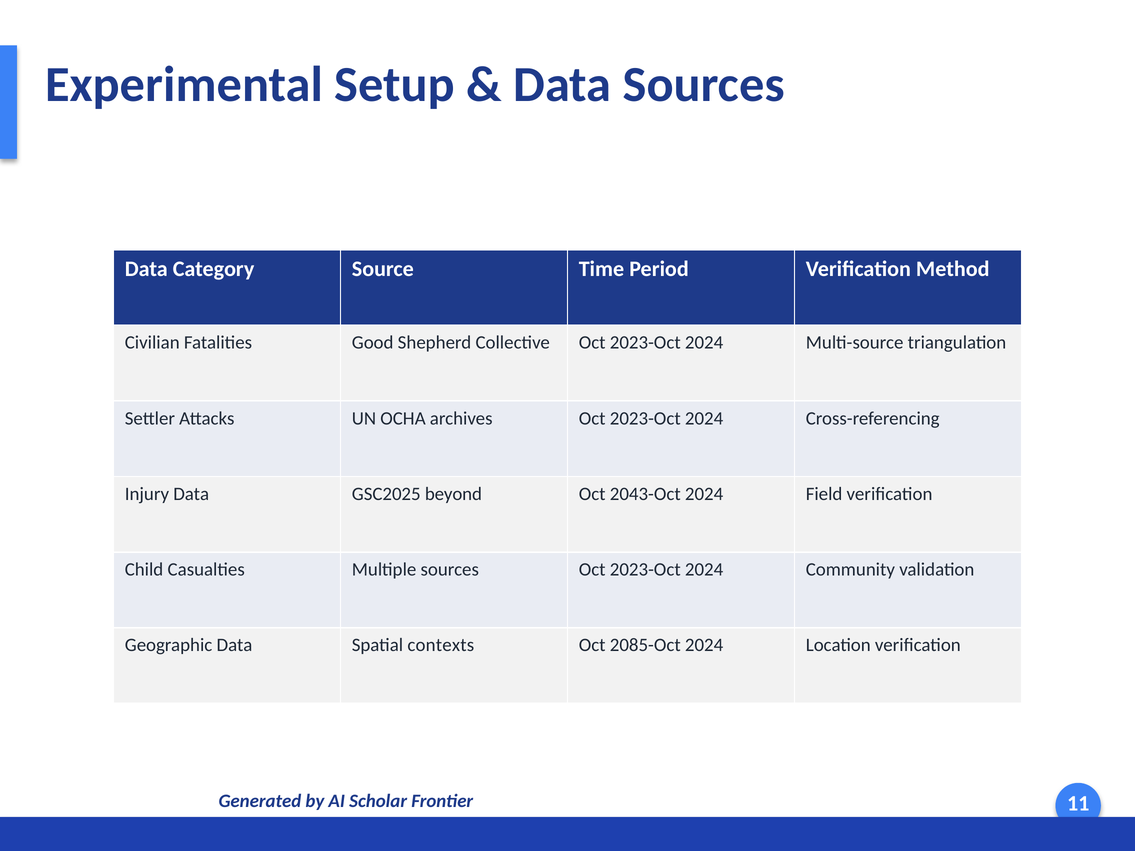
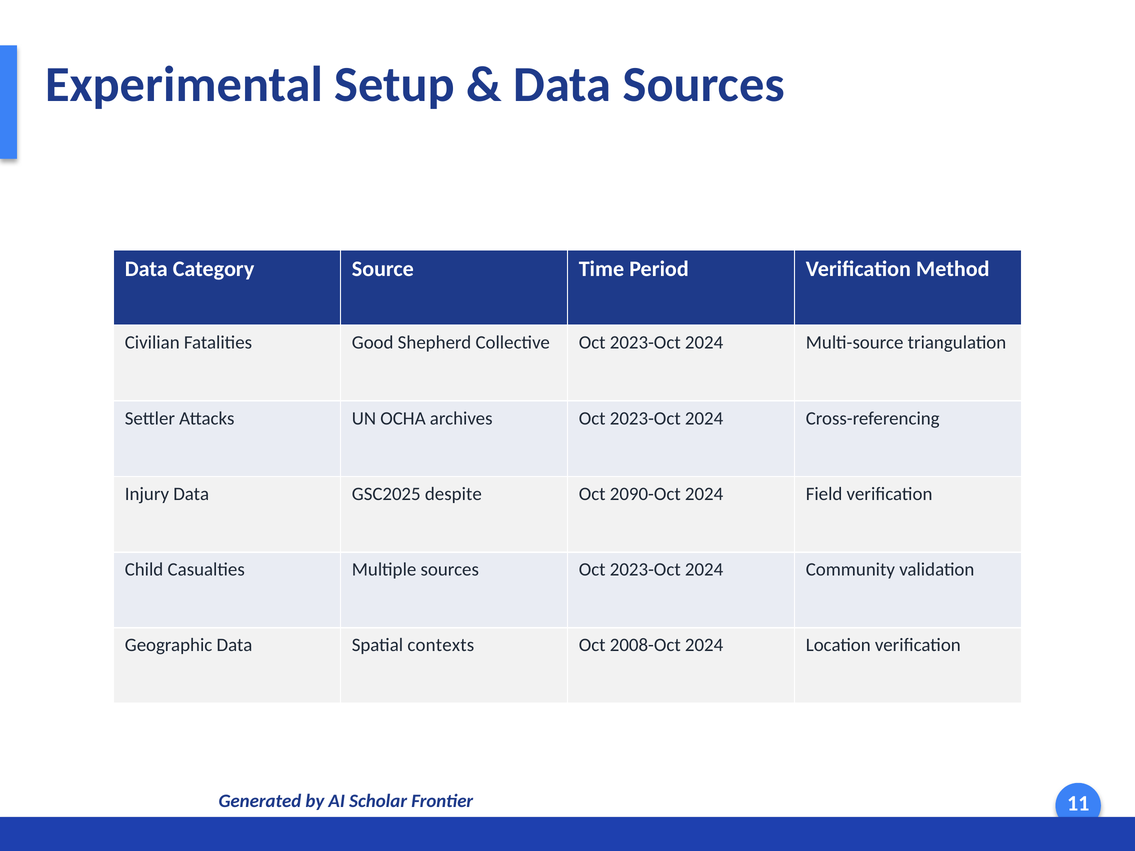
beyond: beyond -> despite (453, 494)
2043-Oct: 2043-Oct -> 2090-Oct (645, 494)
2085-Oct: 2085-Oct -> 2008-Oct (645, 645)
